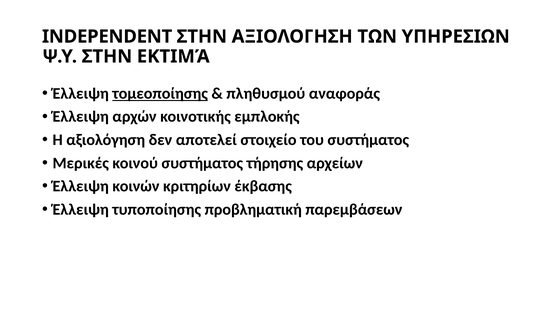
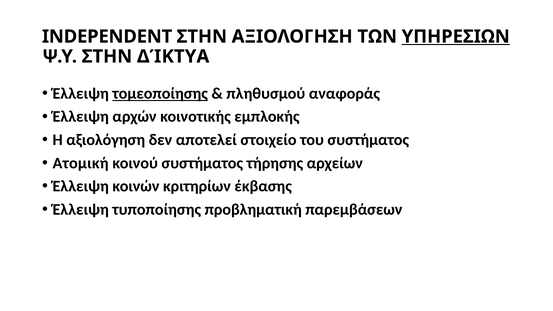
ΥΠΗΡΕΣΙΩΝ underline: none -> present (456, 37)
ΕΚΤΙΜΆ: ΕΚΤΙΜΆ -> ΔΊΚΤΥΑ (173, 56)
Μερικές: Μερικές -> Ατομική (81, 163)
